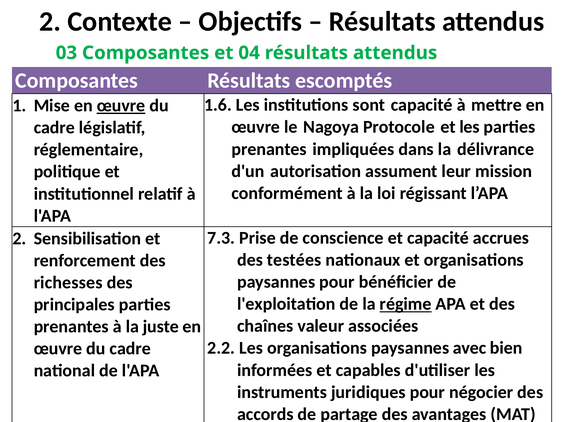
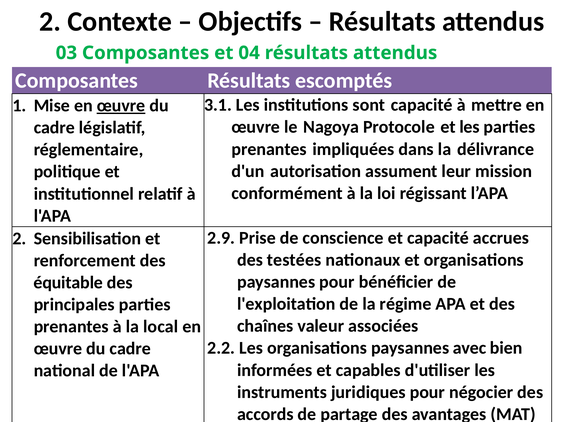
1.6: 1.6 -> 3.1 (218, 105)
7.3: 7.3 -> 2.9 (221, 238)
richesses: richesses -> équitable (68, 283)
régime underline: present -> none (406, 304)
juste: juste -> local (161, 327)
